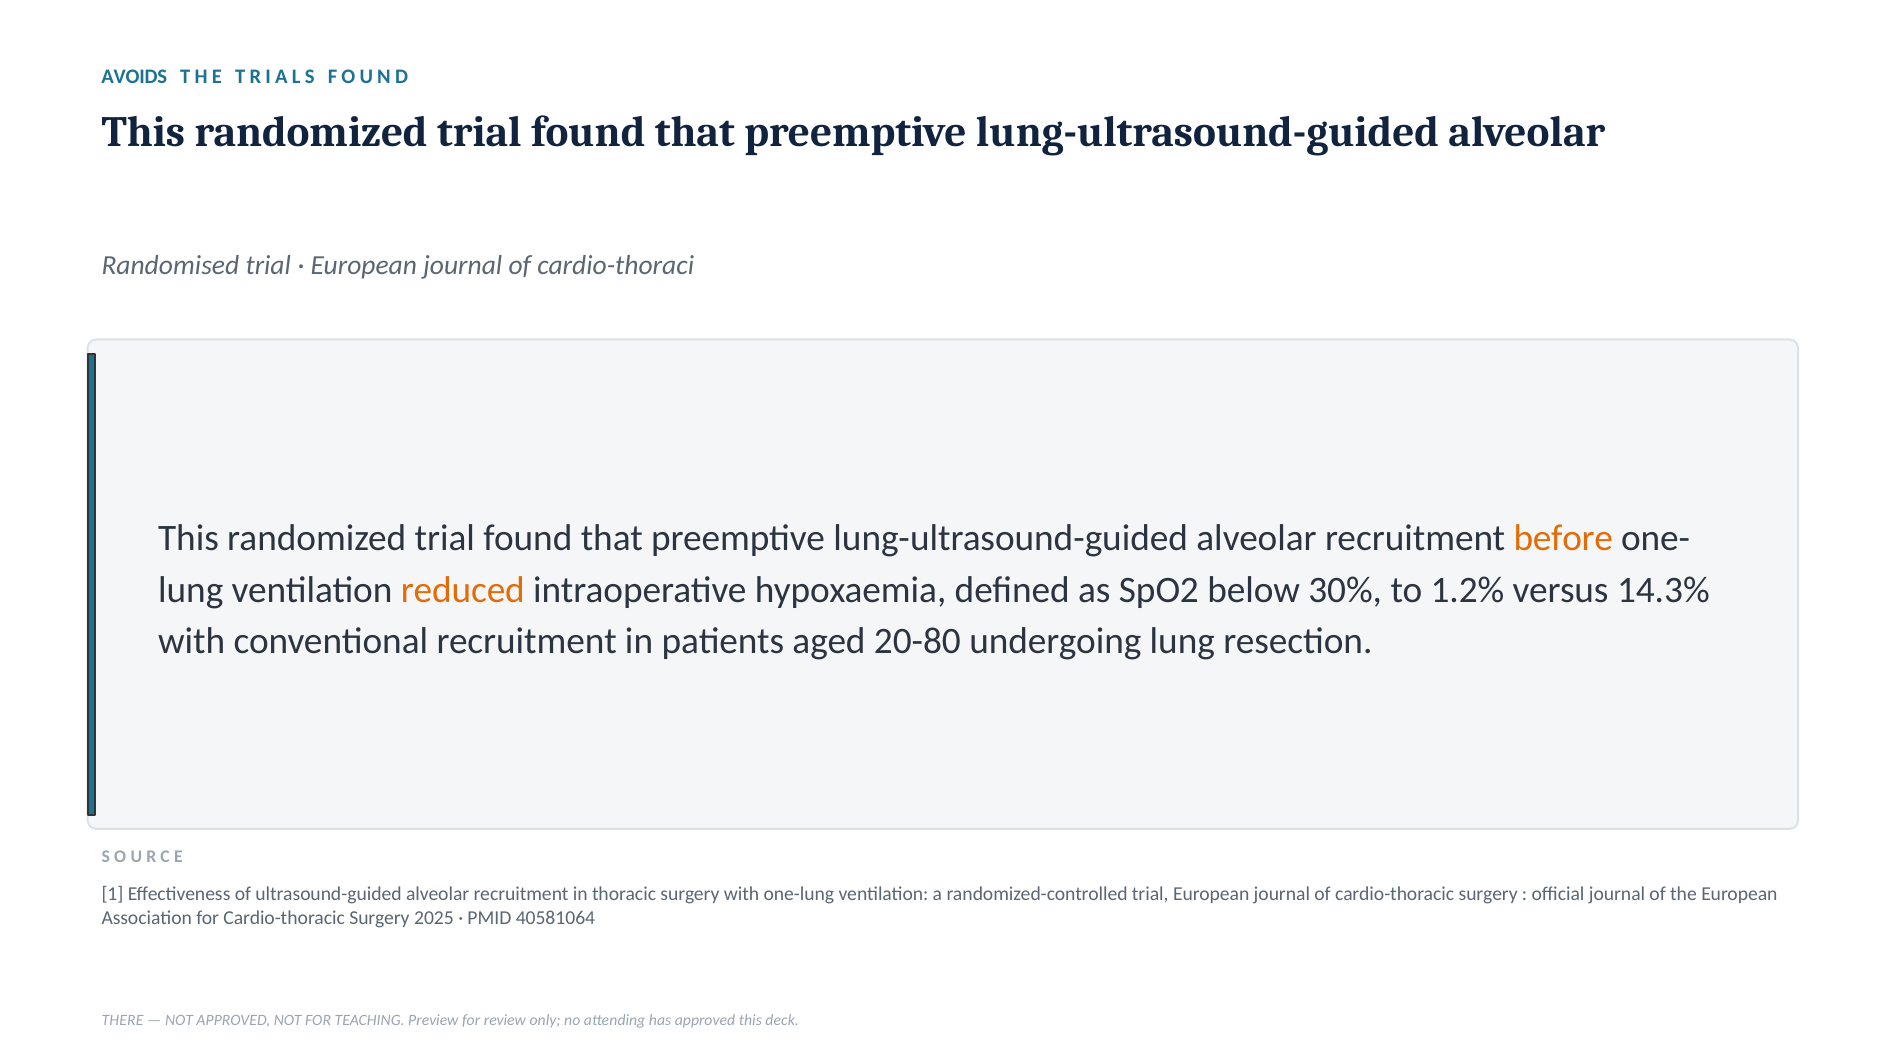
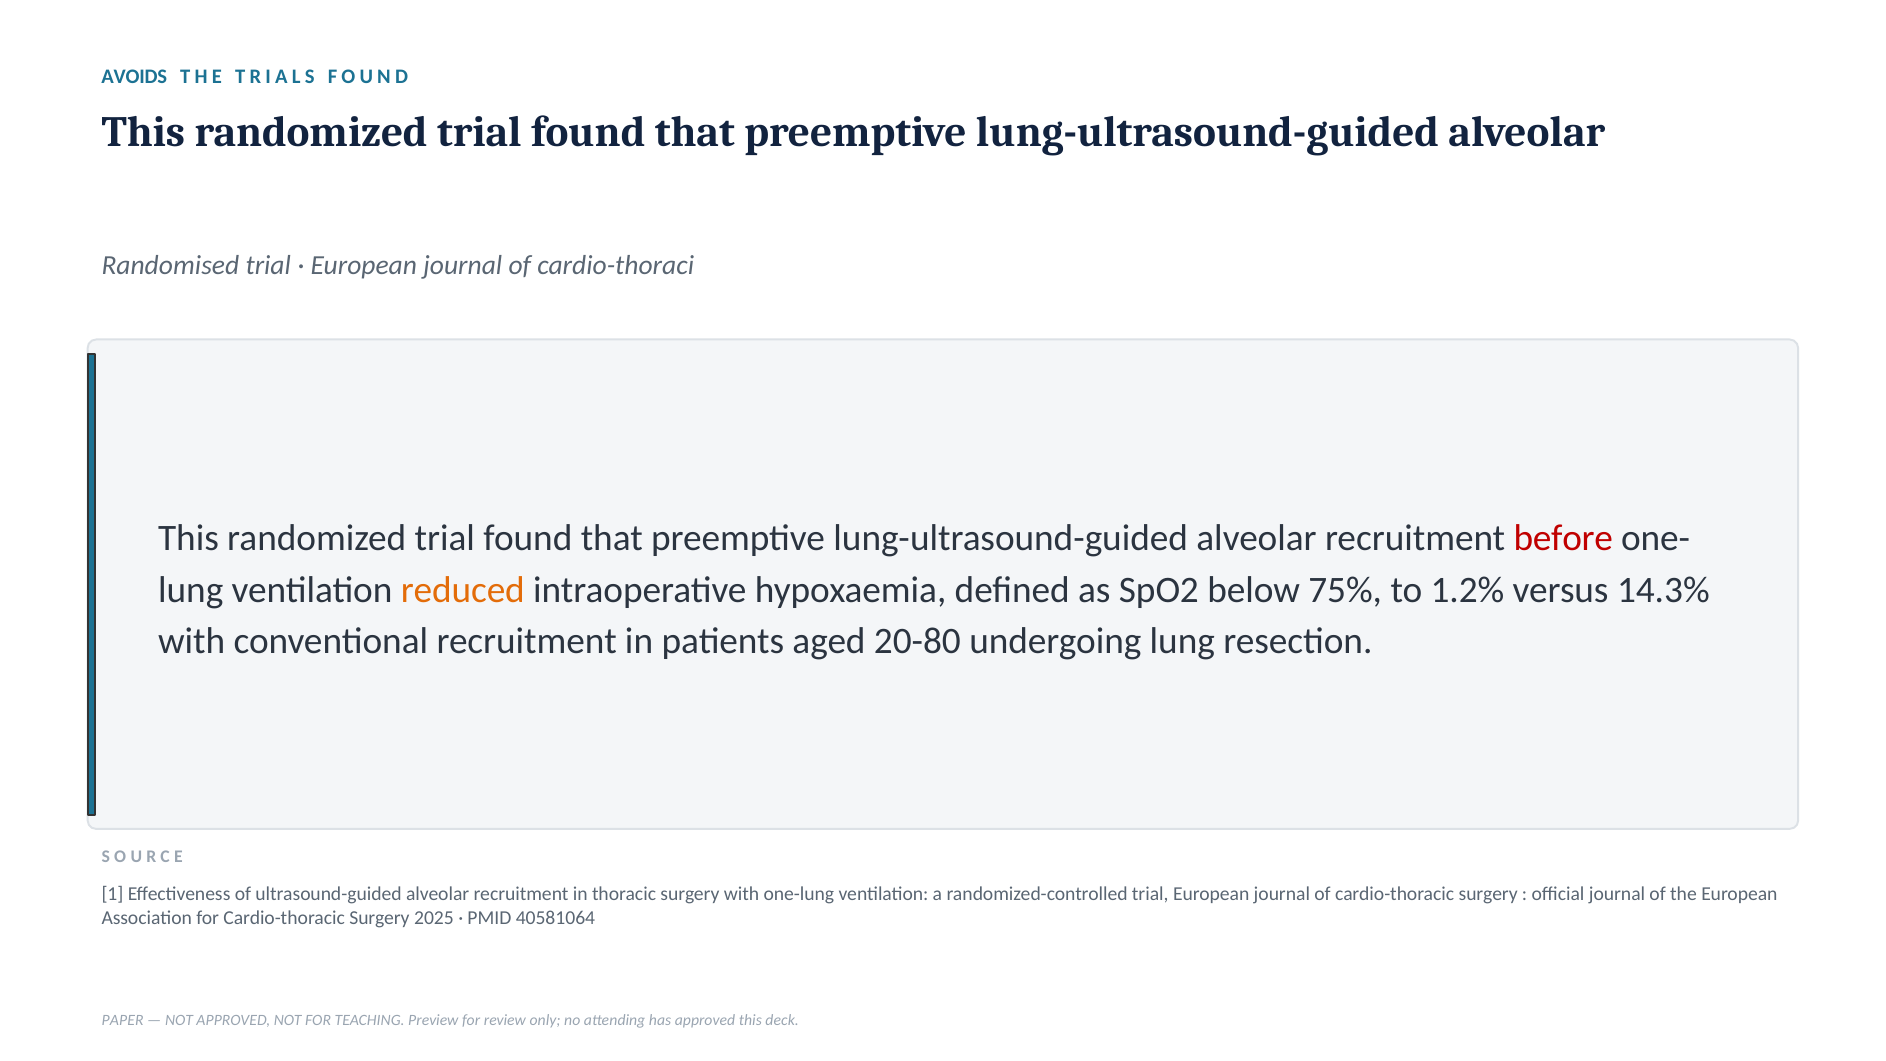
before colour: orange -> red (1563, 539)
30%: 30% -> 75% (1345, 590)
THERE: THERE -> PAPER (123, 1020)
